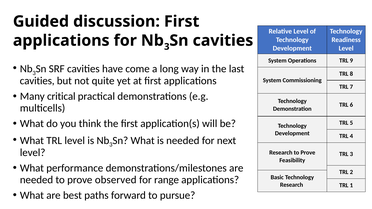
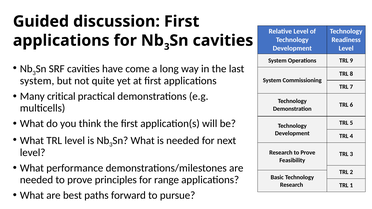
cavities: cavities -> system (37, 81)
observed: observed -> principles (116, 180)
